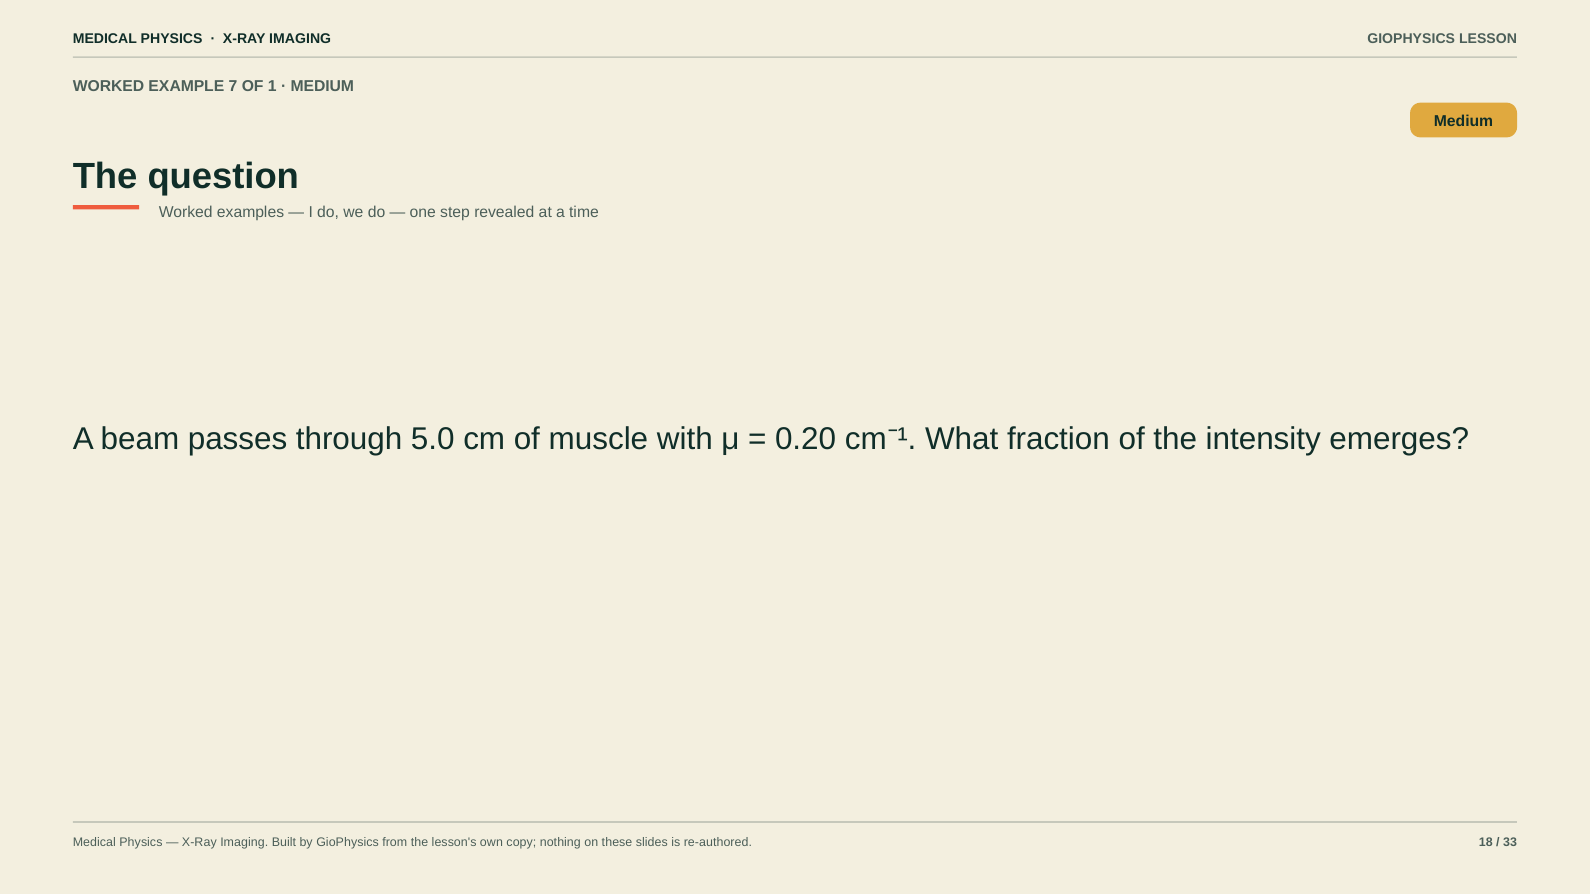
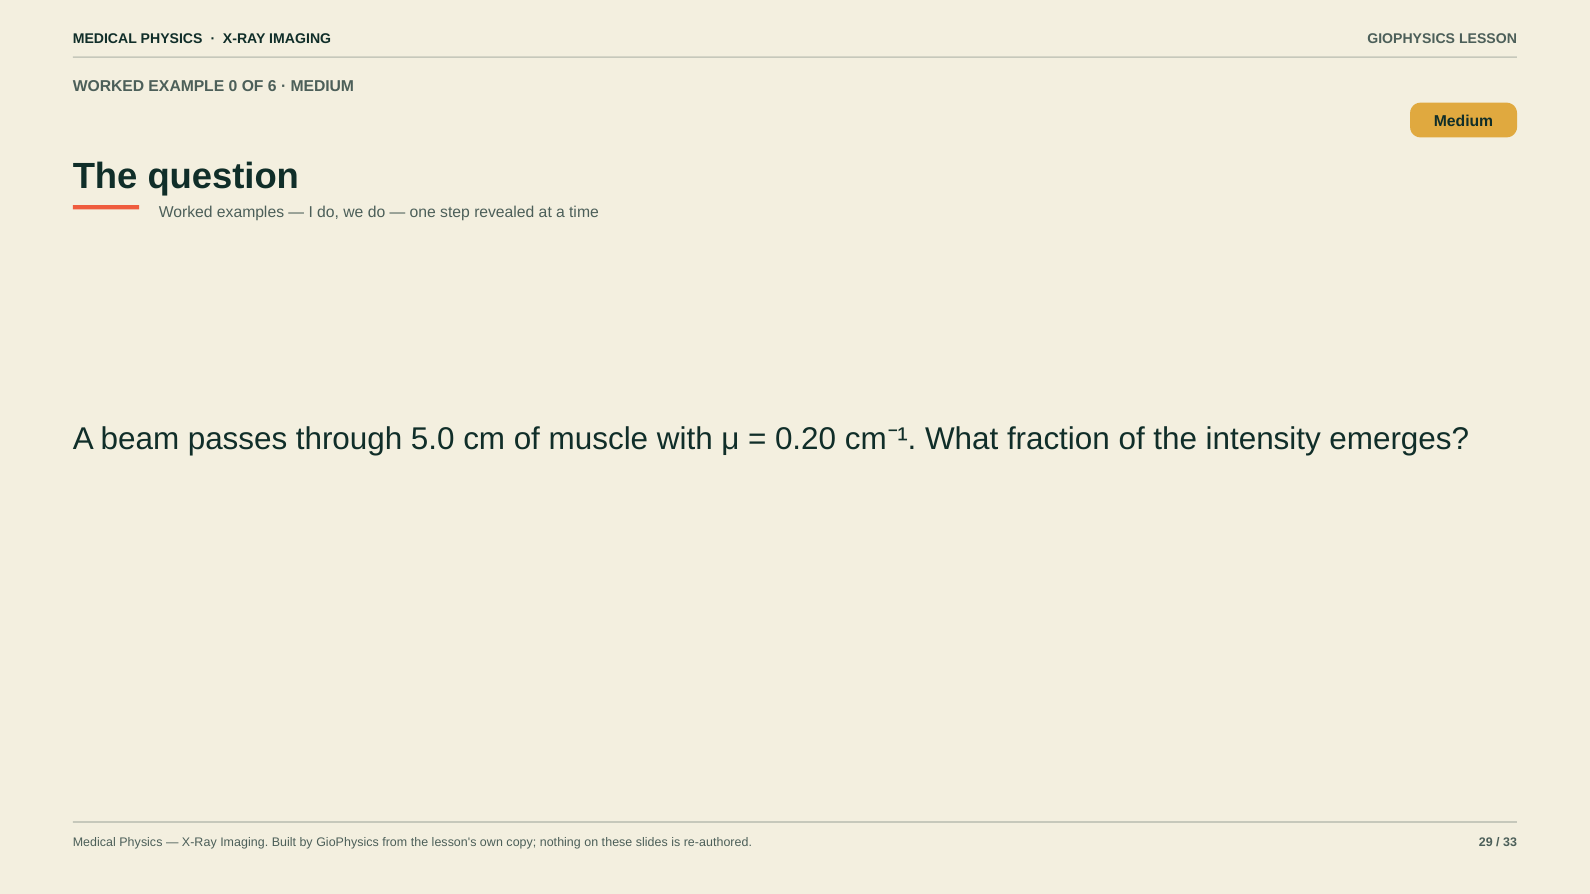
7: 7 -> 0 (233, 87)
1: 1 -> 6 (272, 87)
18: 18 -> 29 (1486, 843)
